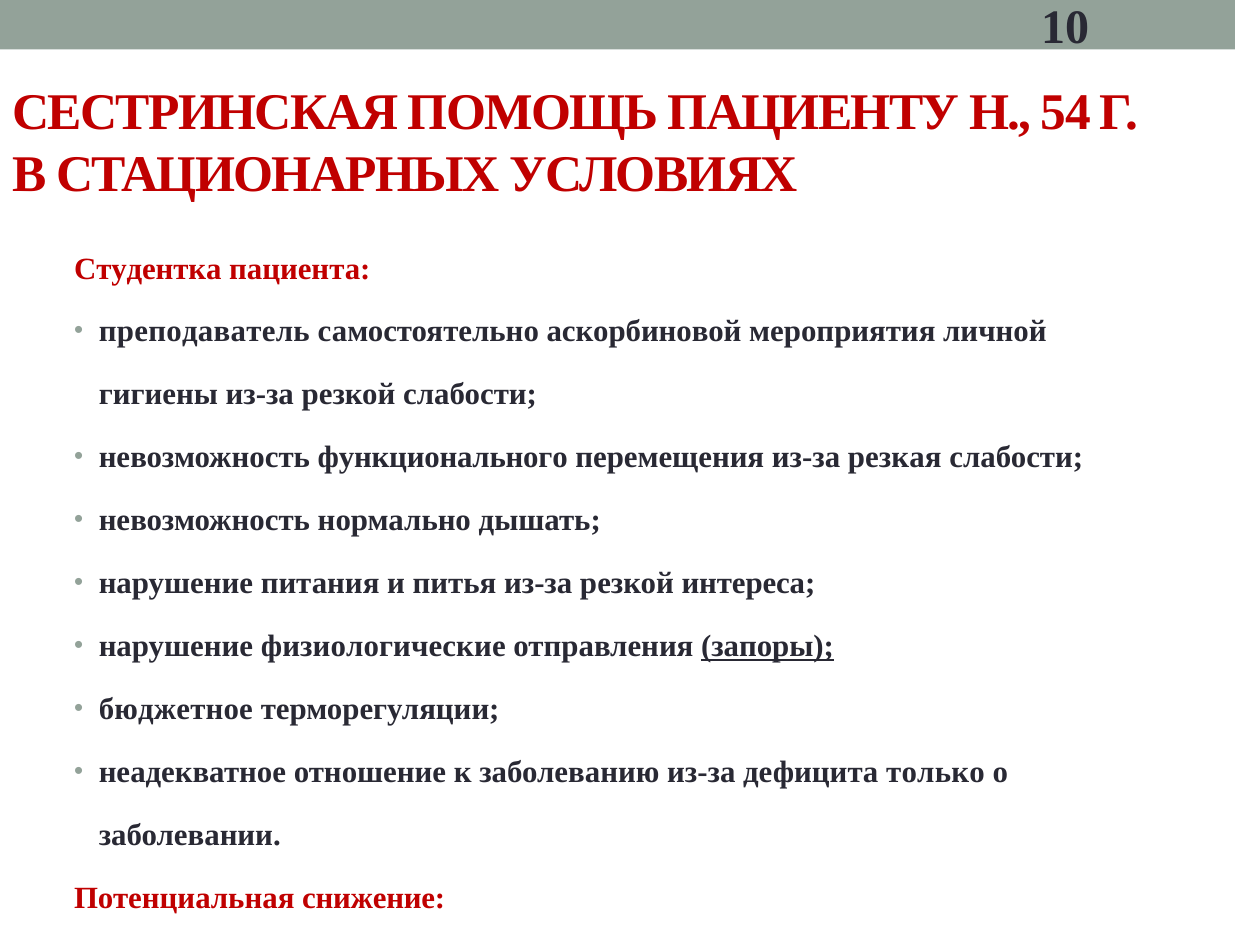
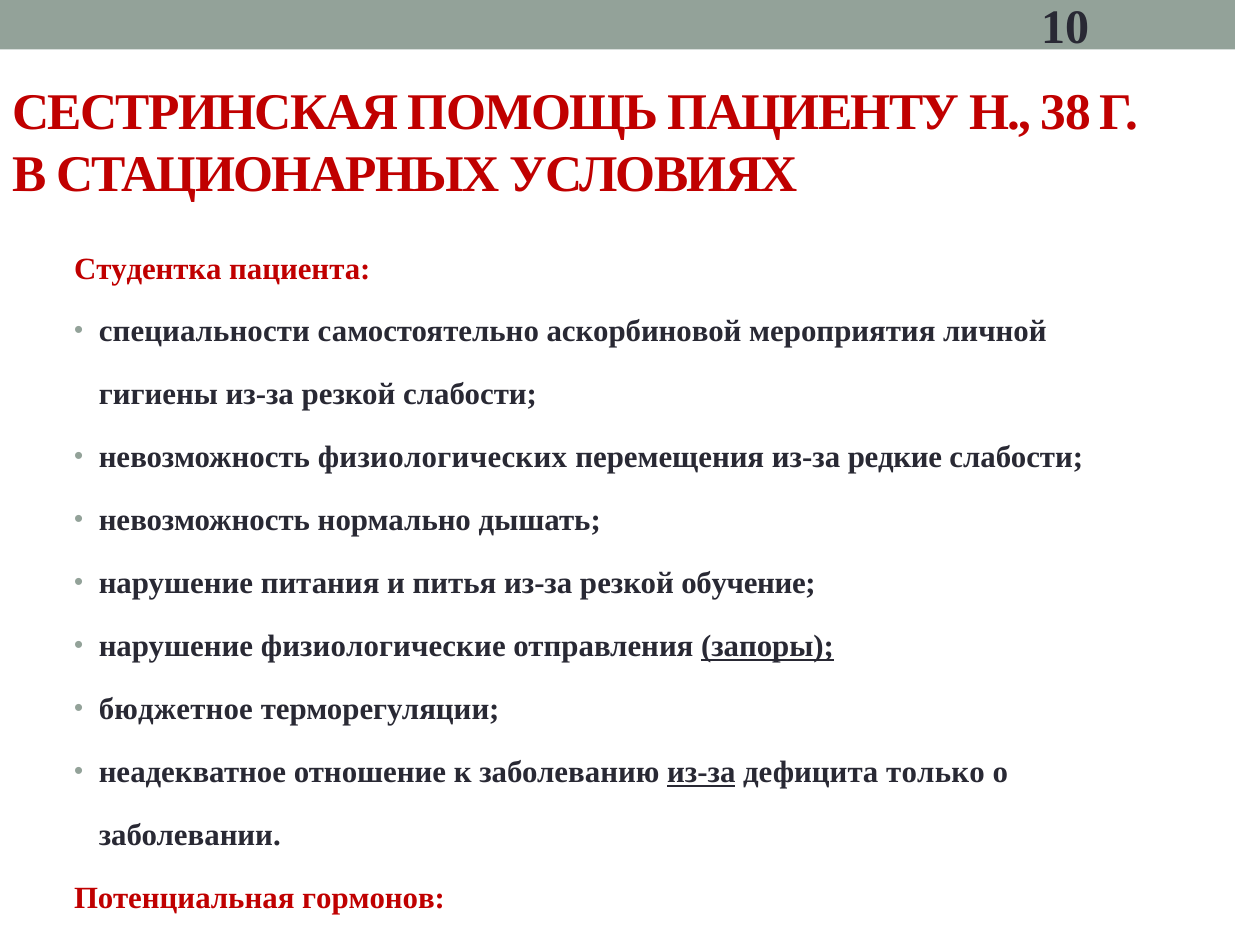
54: 54 -> 38 (1066, 113)
преподаватель: преподаватель -> специальности (204, 332)
функционального: функционального -> физиологических (442, 458)
резкая: резкая -> редкие (895, 458)
интереса: интереса -> обучение (749, 584)
из-за underline: none -> present (701, 773)
снижение: снижение -> гормонов (374, 899)
